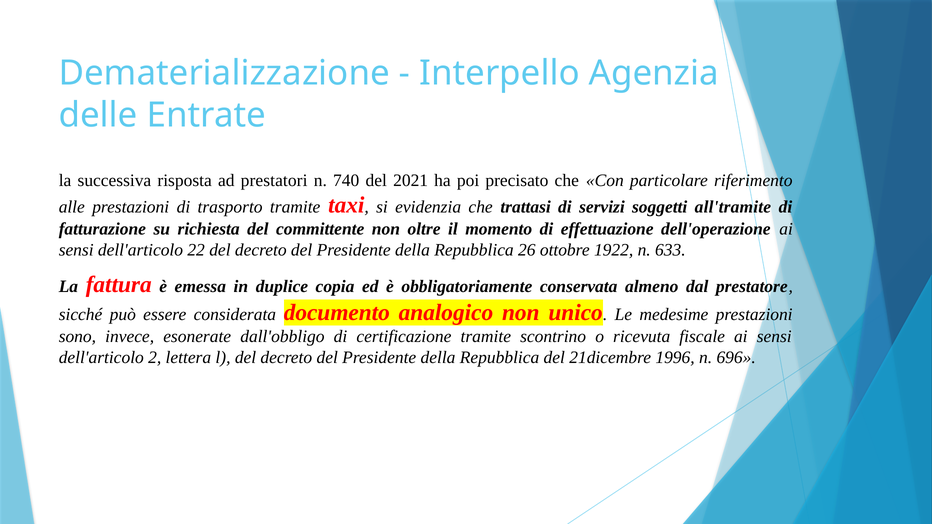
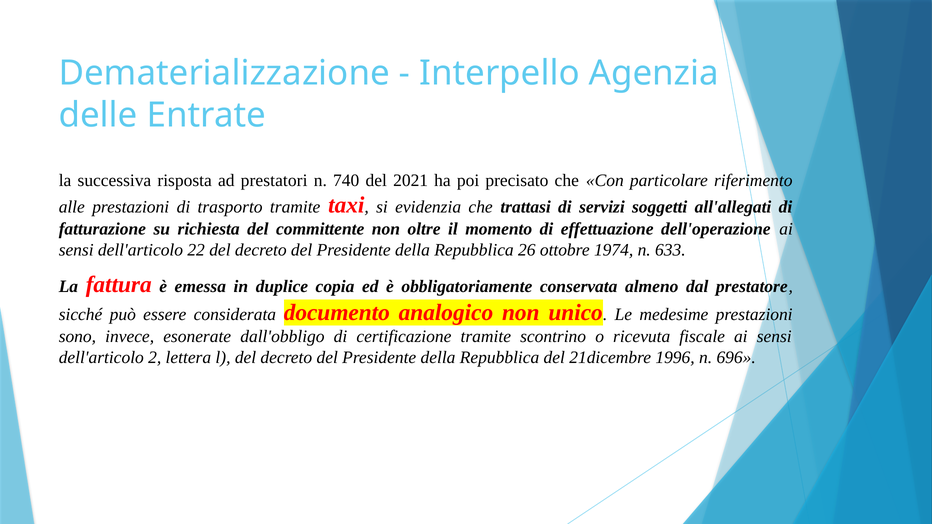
all'tramite: all'tramite -> all'allegati (733, 207)
1922: 1922 -> 1974 (614, 250)
